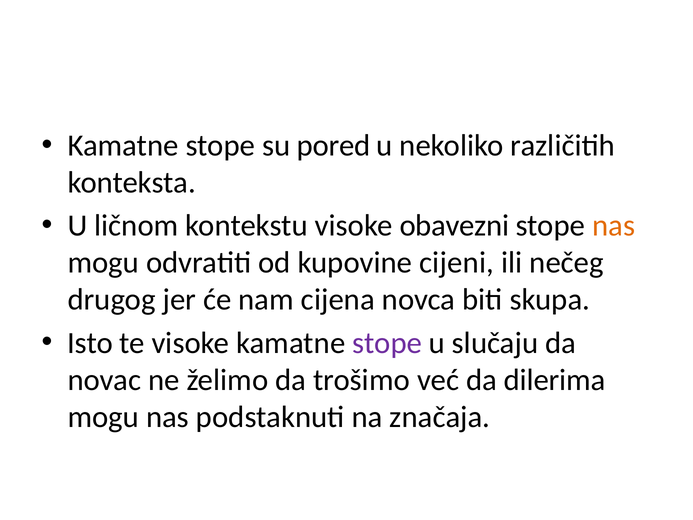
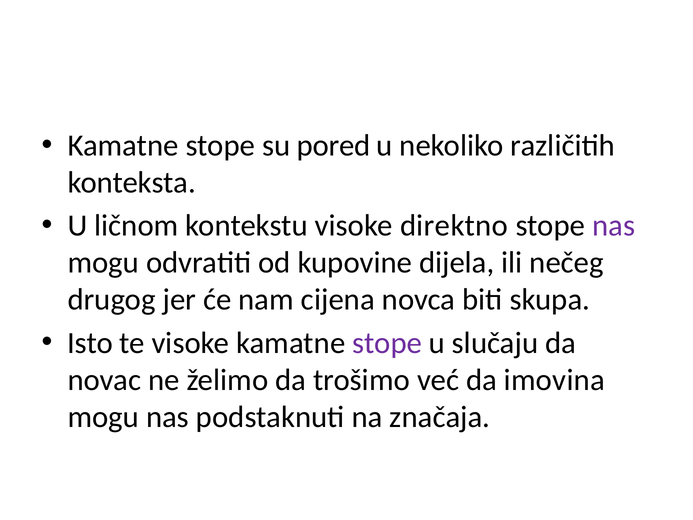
obavezni: obavezni -> direktno (454, 226)
nas colour: orange -> purple (614, 226)
cijeni: cijeni -> dijela (457, 263)
dilerima: dilerima -> imovina (554, 380)
